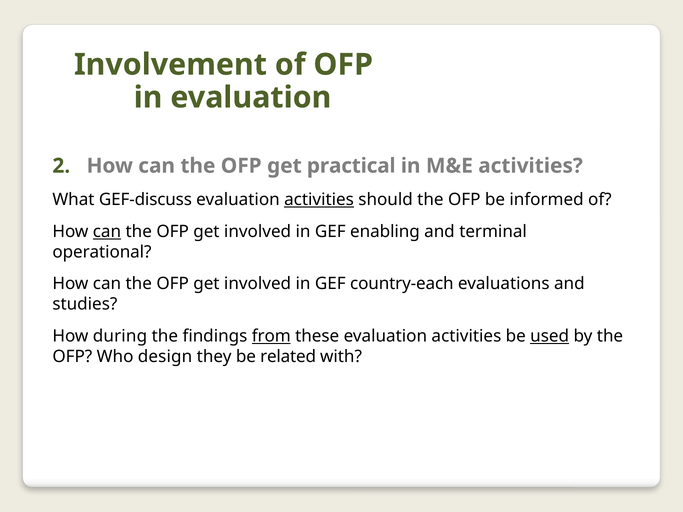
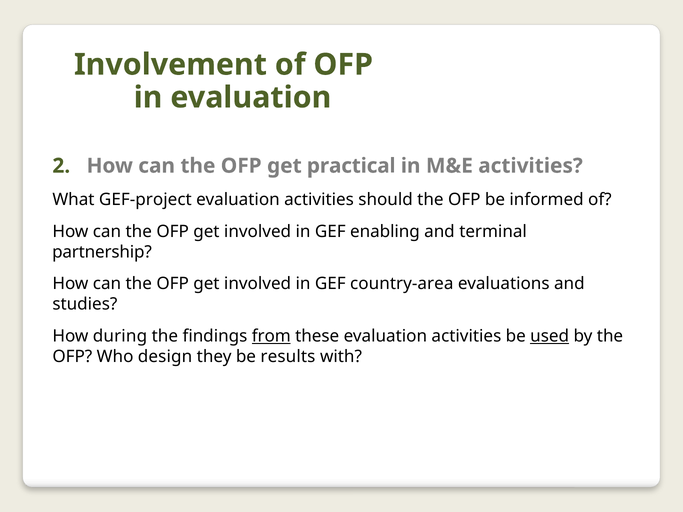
GEF-discuss: GEF-discuss -> GEF-project (145, 200)
activities underline: present -> none (319, 200)
can underline: present -> none (107, 232)
operational: operational -> partnership (102, 252)
country-each: country-each -> country-area (402, 284)
related: related -> results (288, 357)
